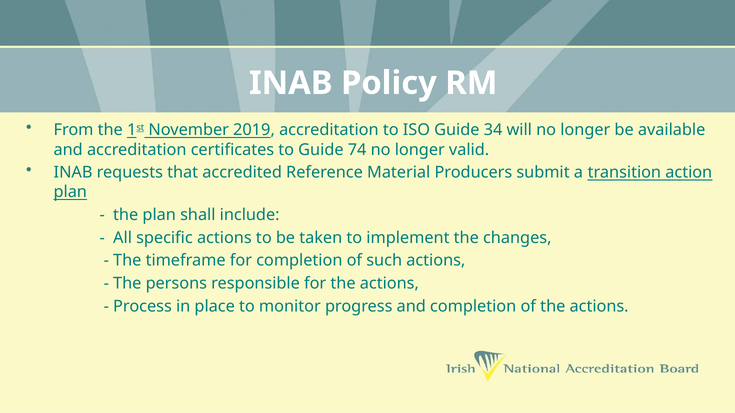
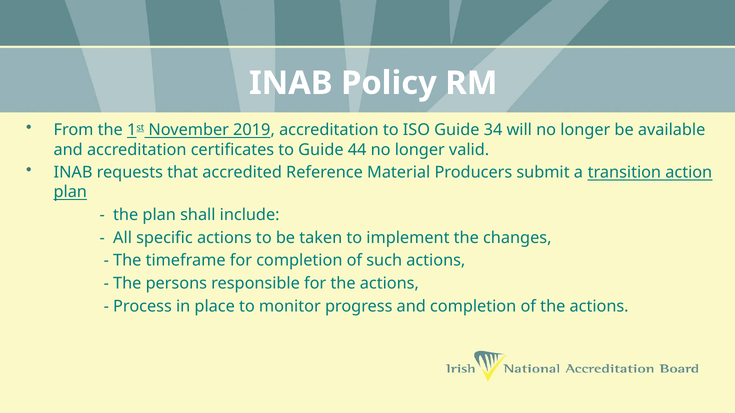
74: 74 -> 44 (357, 150)
